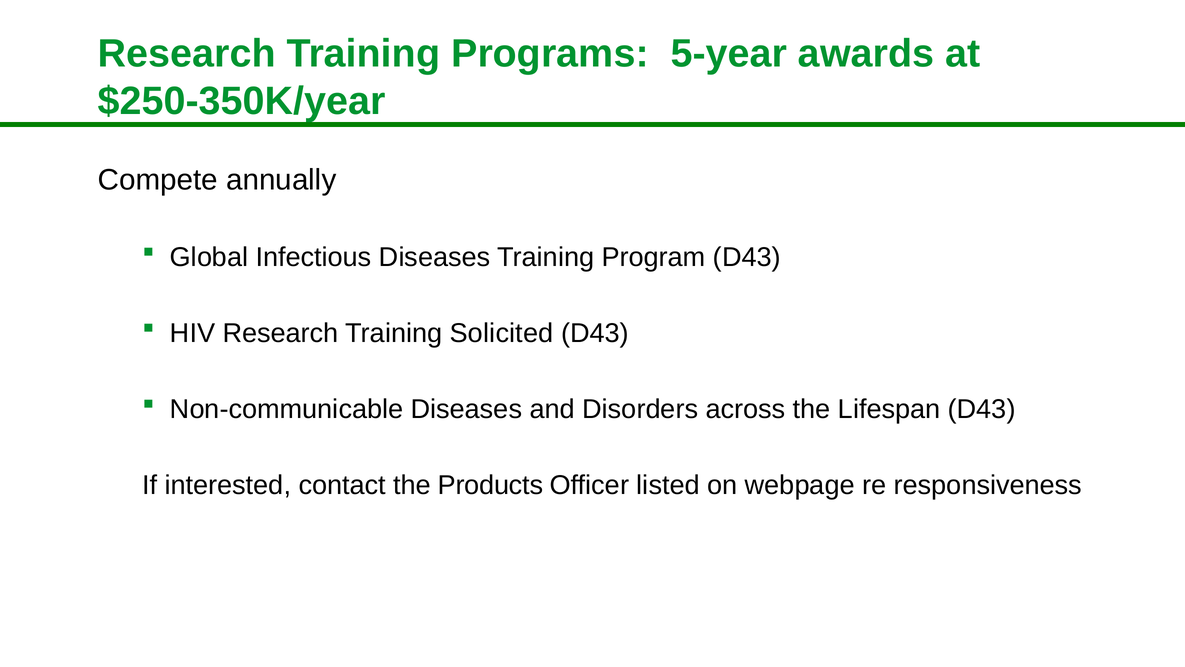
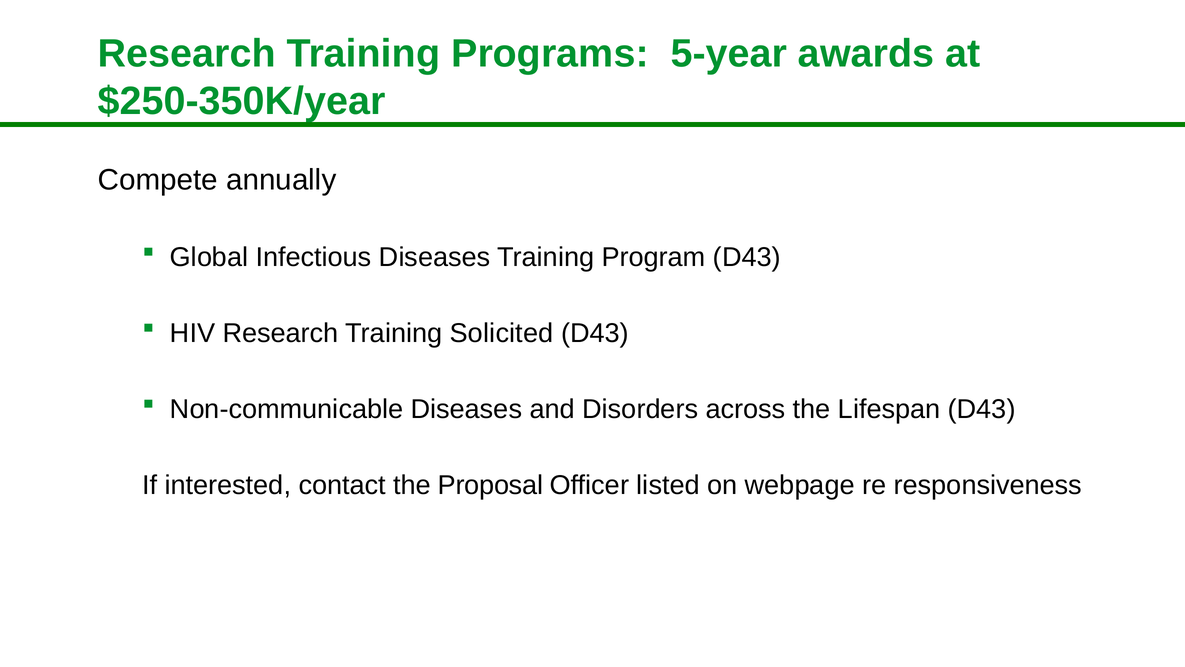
Products: Products -> Proposal (491, 485)
